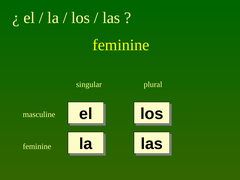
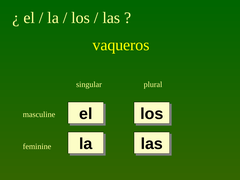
feminine: feminine -> vaqueros (121, 45)
